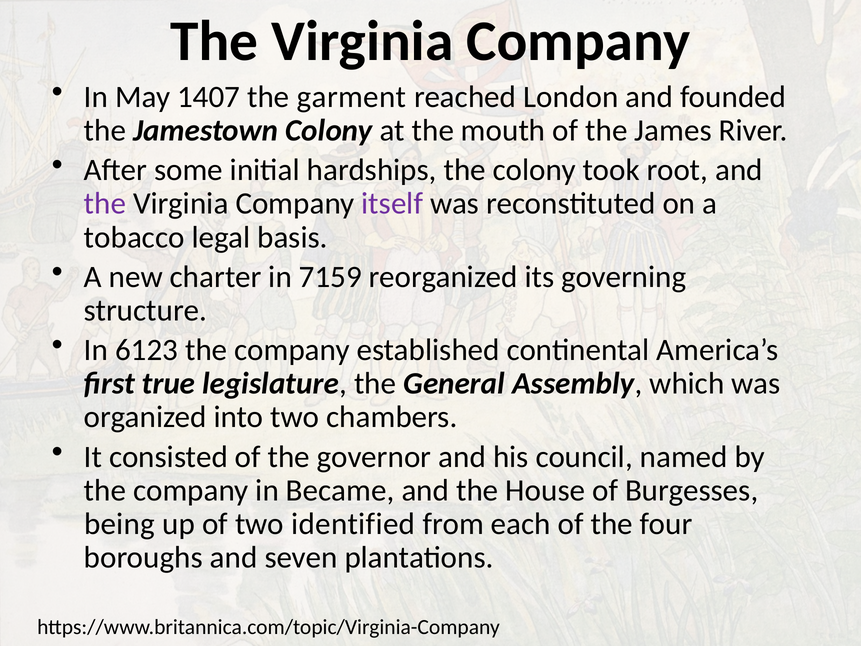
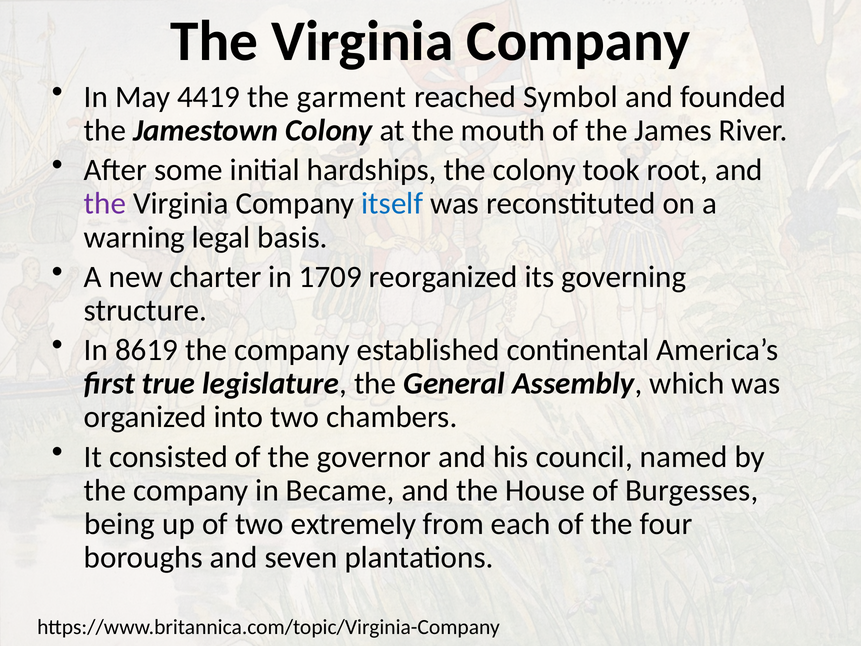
1407: 1407 -> 4419 (209, 97)
London: London -> Symbol (571, 97)
itself colour: purple -> blue (392, 204)
tobacco: tobacco -> warning (134, 237)
7159: 7159 -> 1709 (330, 277)
6123: 6123 -> 8619 (147, 350)
identified: identified -> extremely (353, 524)
